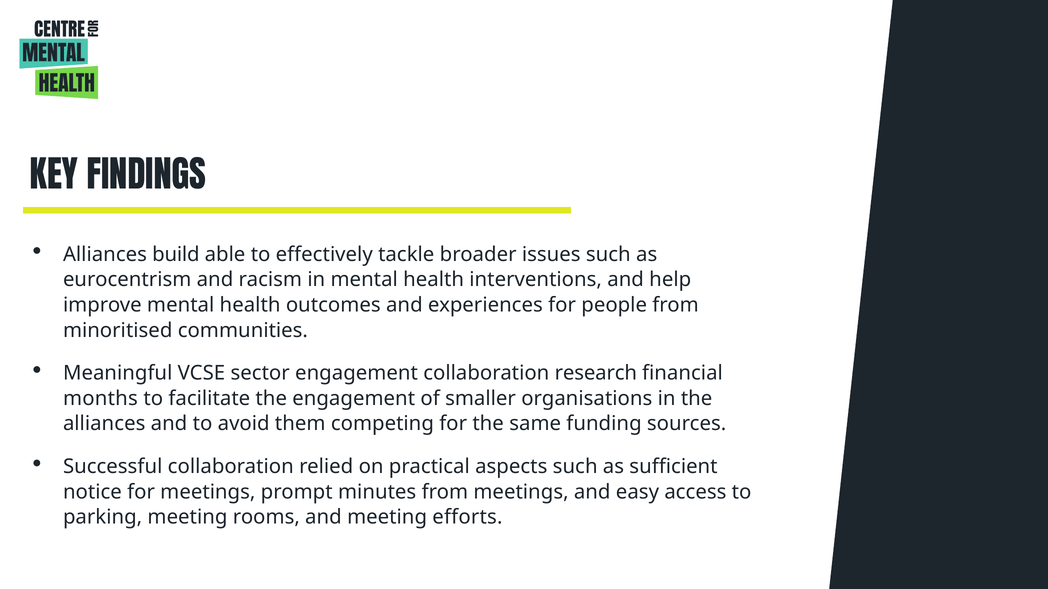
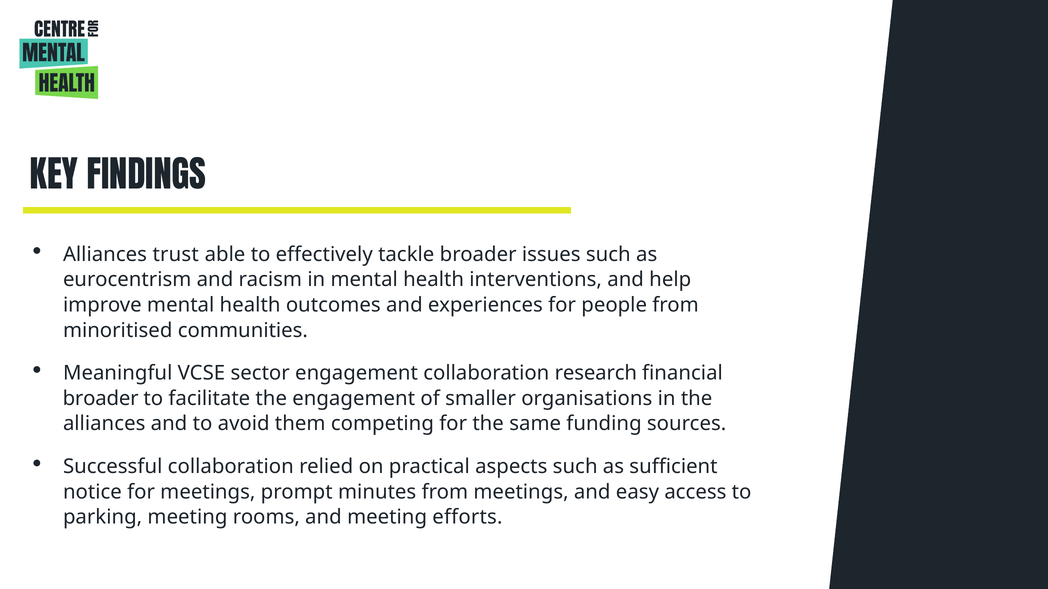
build: build -> trust (176, 255)
months: months -> broader (101, 399)
